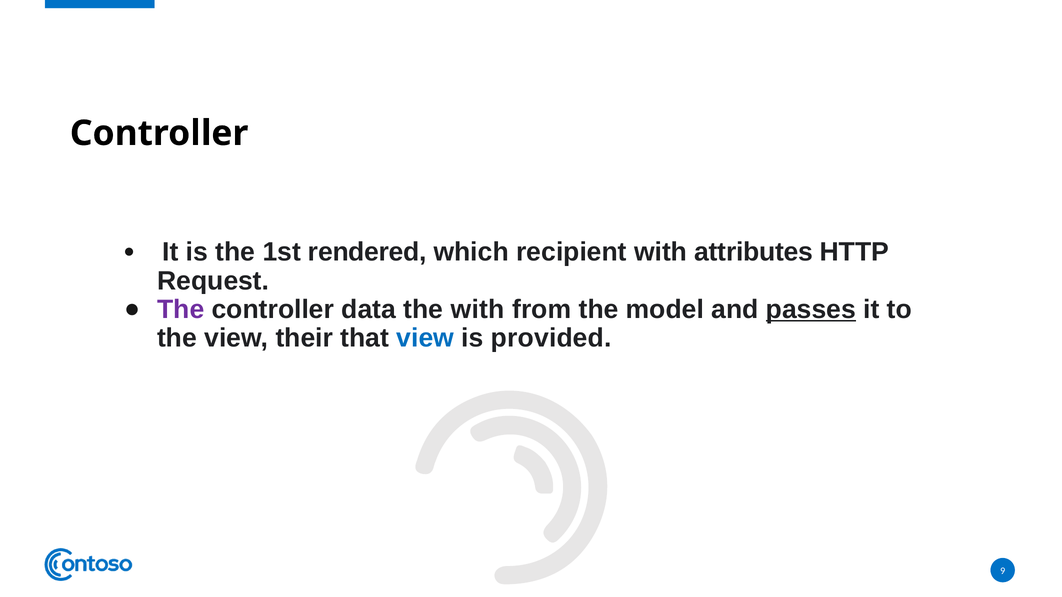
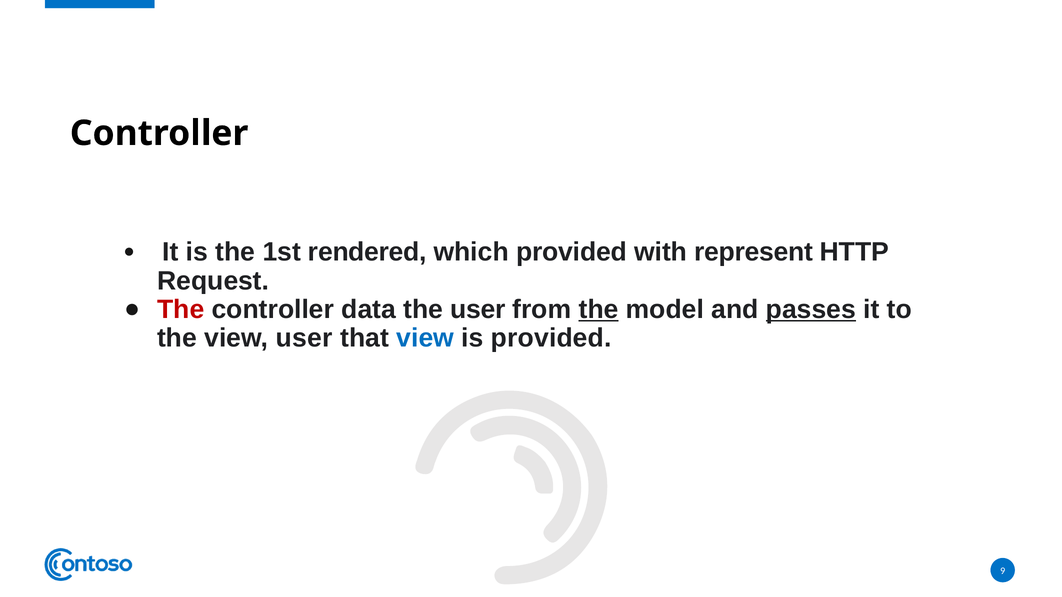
which recipient: recipient -> provided (572, 252)
attributes: attributes -> represent (754, 252)
The colour: purple -> red (181, 310)
the with: with -> user (478, 310)
the underline: none -> present (599, 310)
view their: their -> user (304, 338)
